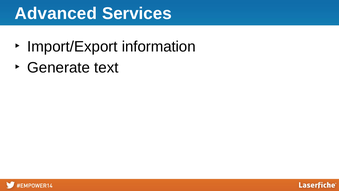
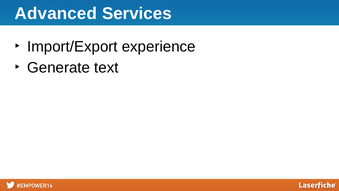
information: information -> experience (159, 46)
